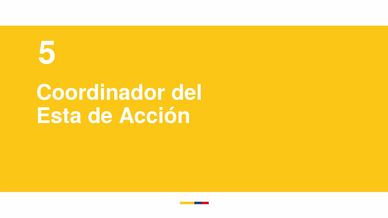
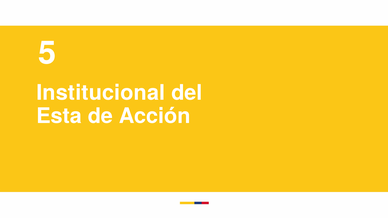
Coordinador: Coordinador -> Institucional (101, 93)
